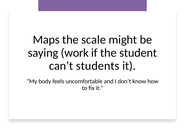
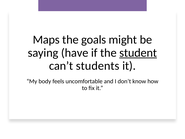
scale: scale -> goals (94, 40)
work: work -> have (75, 53)
student underline: none -> present (138, 53)
